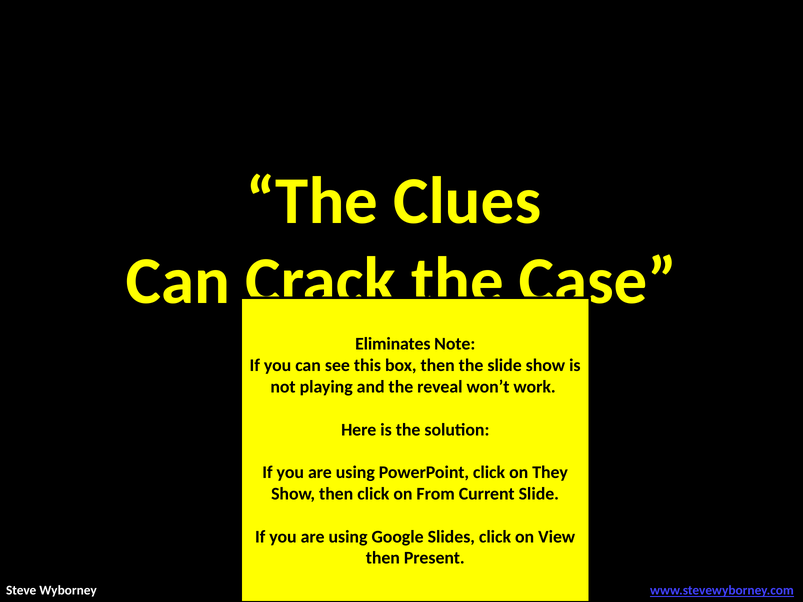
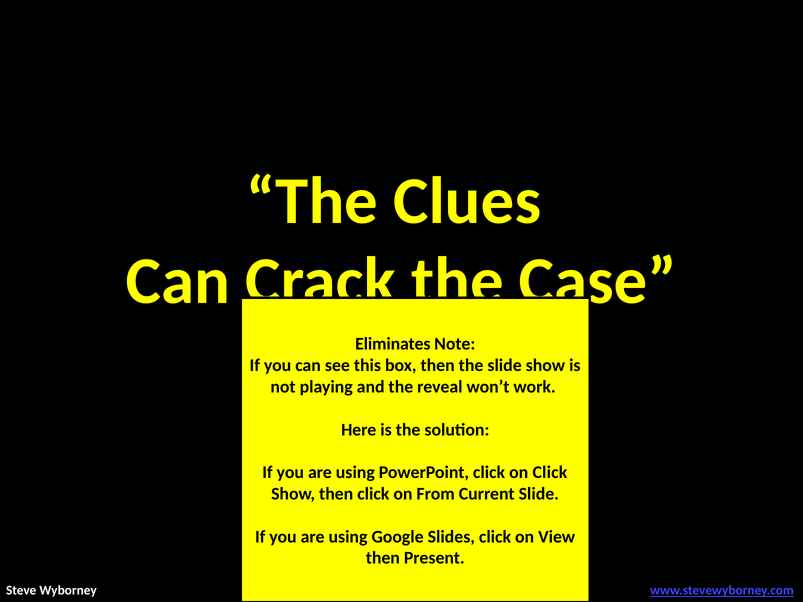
on They: They -> Click (550, 473)
